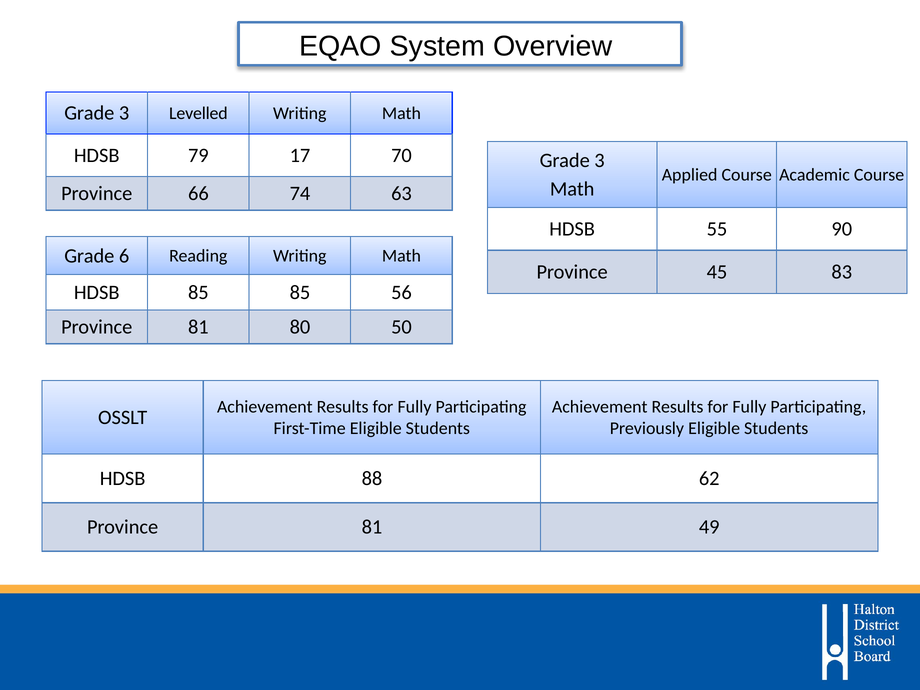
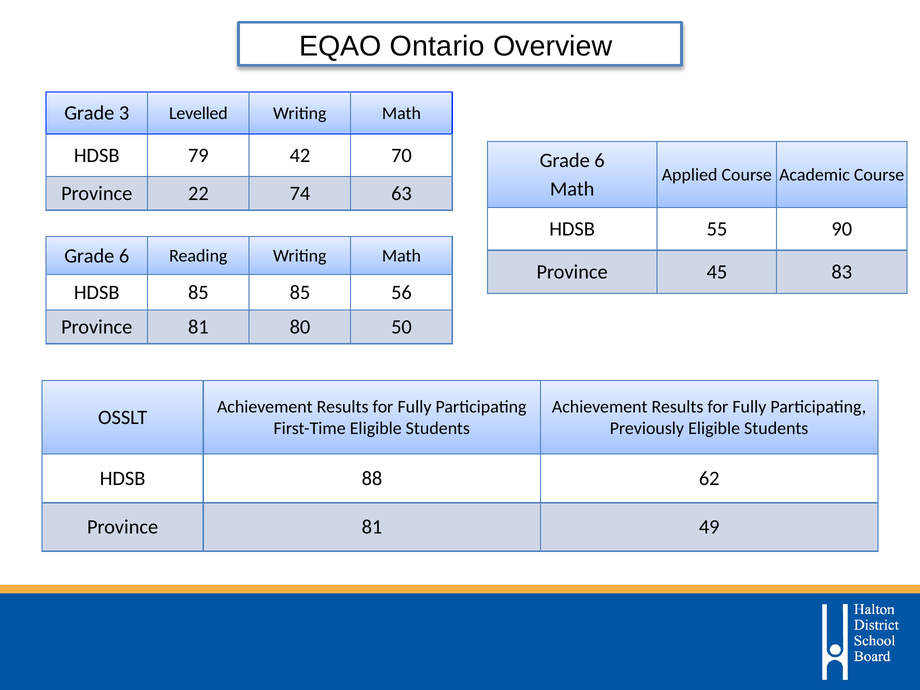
System: System -> Ontario (437, 46)
17: 17 -> 42 (300, 155)
3: 3 -> 6 (599, 160)
66: 66 -> 22 (198, 194)
